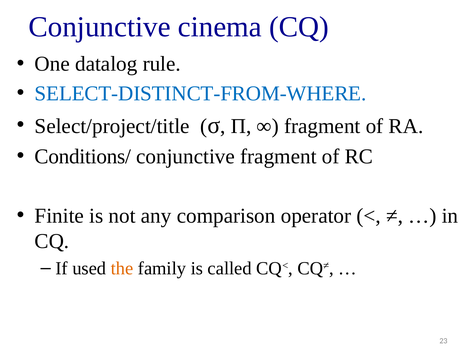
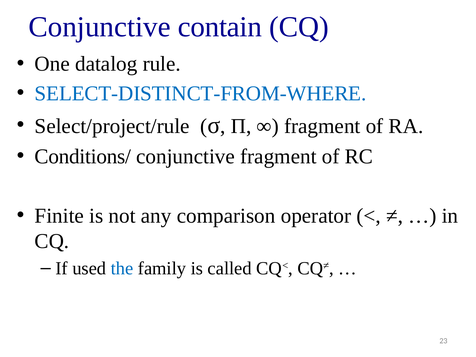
cinema: cinema -> contain (220, 27)
Select/project/title: Select/project/title -> Select/project/rule (112, 126)
the colour: orange -> blue (122, 268)
